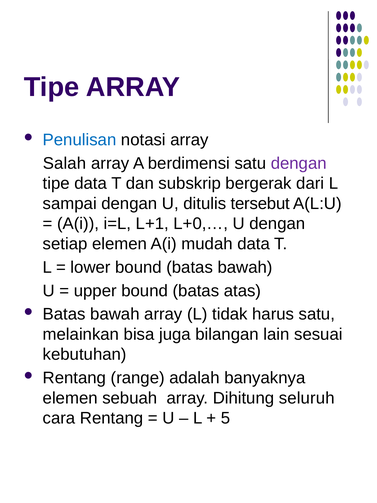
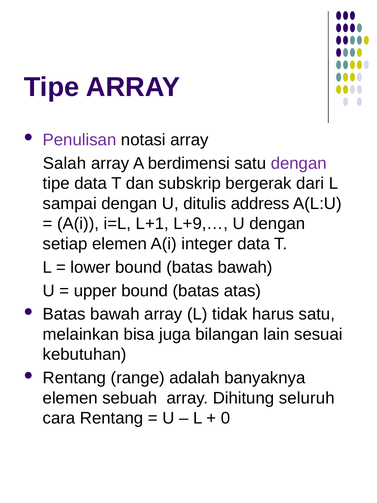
Penulisan colour: blue -> purple (80, 140)
tersebut: tersebut -> address (260, 203)
L+0,…: L+0,… -> L+9,… (201, 224)
mudah: mudah -> integer (207, 244)
5: 5 -> 0 (226, 418)
